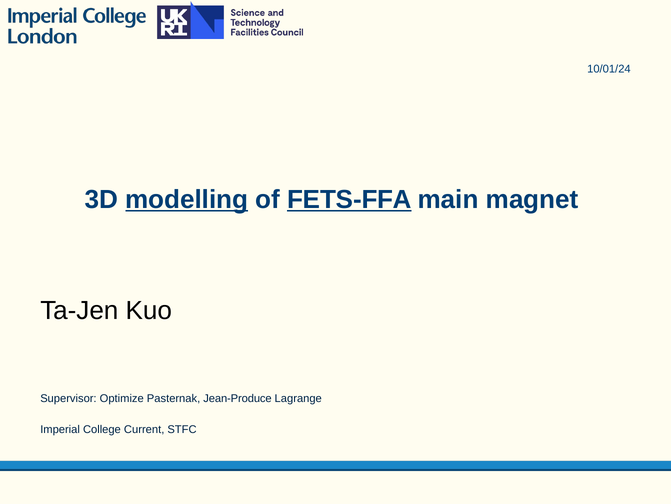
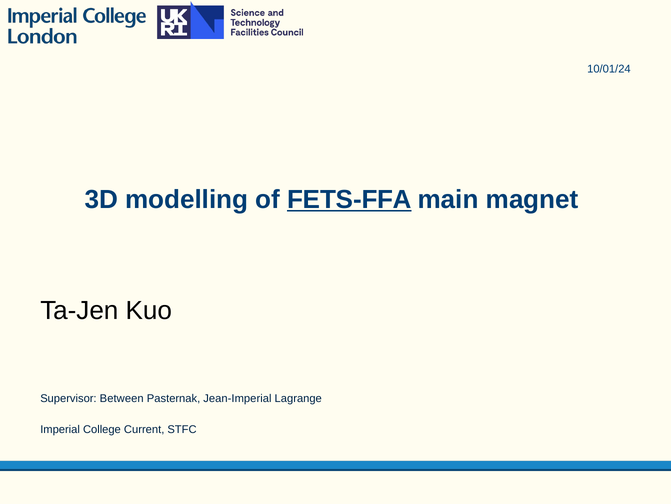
modelling underline: present -> none (187, 199)
Optimize: Optimize -> Between (122, 398)
Jean-Produce: Jean-Produce -> Jean-Imperial (237, 398)
